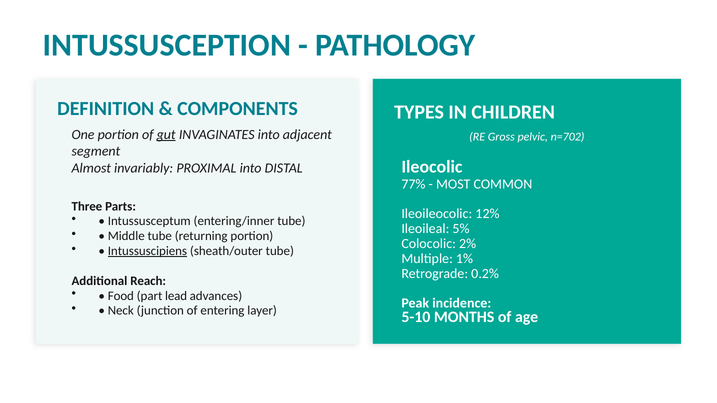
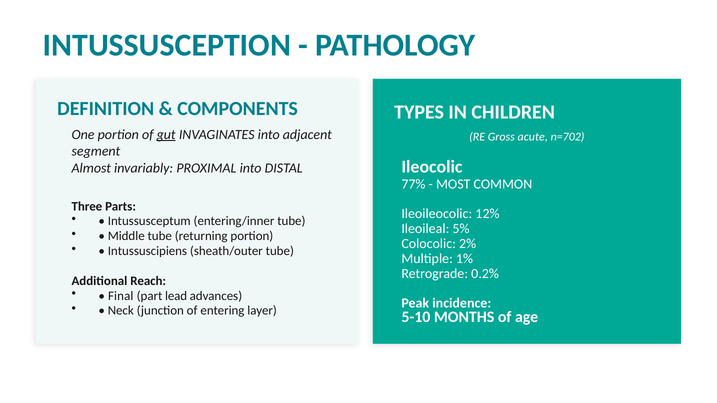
pelvic: pelvic -> acute (533, 137)
Intussuscipiens underline: present -> none (147, 251)
Food: Food -> Final (121, 296)
